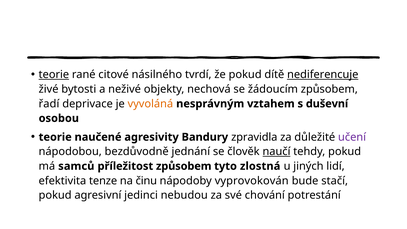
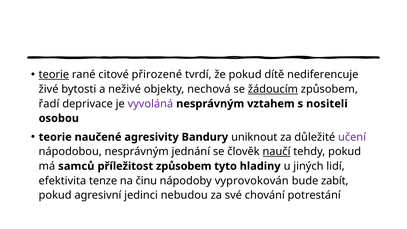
násilného: násilného -> přirozené (157, 75)
nediferencuje underline: present -> none (323, 75)
žádoucím underline: none -> present (273, 89)
vyvoláná colour: orange -> purple (150, 104)
duševní: duševní -> nositeli (327, 104)
zpravidla: zpravidla -> uniknout (254, 137)
nápodobou bezdůvodně: bezdůvodně -> nesprávným (137, 152)
zlostná: zlostná -> hladiny (260, 166)
stačí: stačí -> zabít (335, 181)
